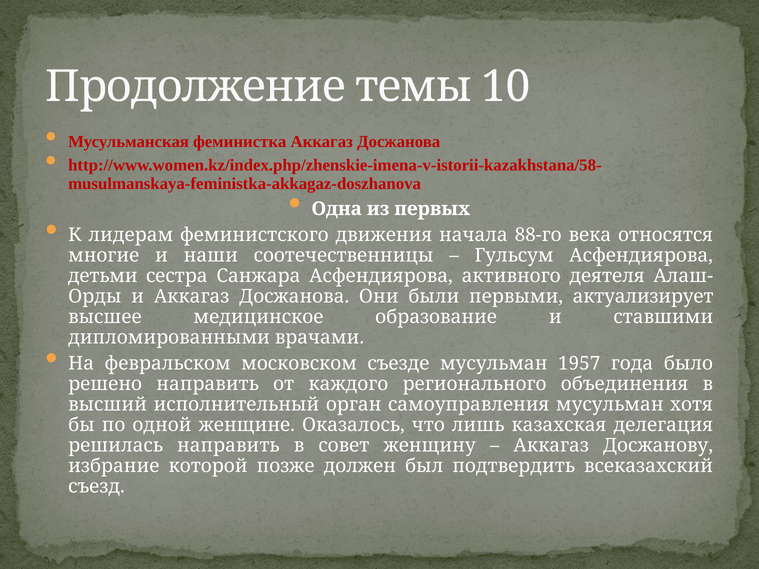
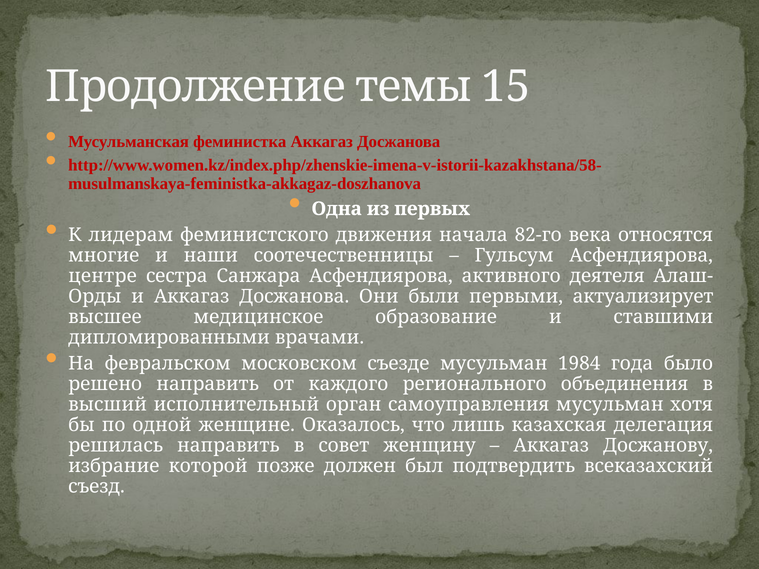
10: 10 -> 15 (506, 87)
88-го: 88-го -> 82-го (538, 235)
детьми: детьми -> центре (103, 276)
1957: 1957 -> 1984 (579, 364)
